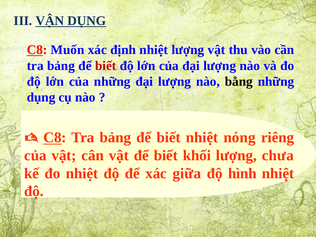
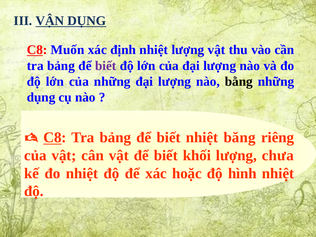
biết colour: red -> purple (106, 66)
nóng: nóng -> băng (240, 138)
giữa: giữa -> hoặc (187, 173)
